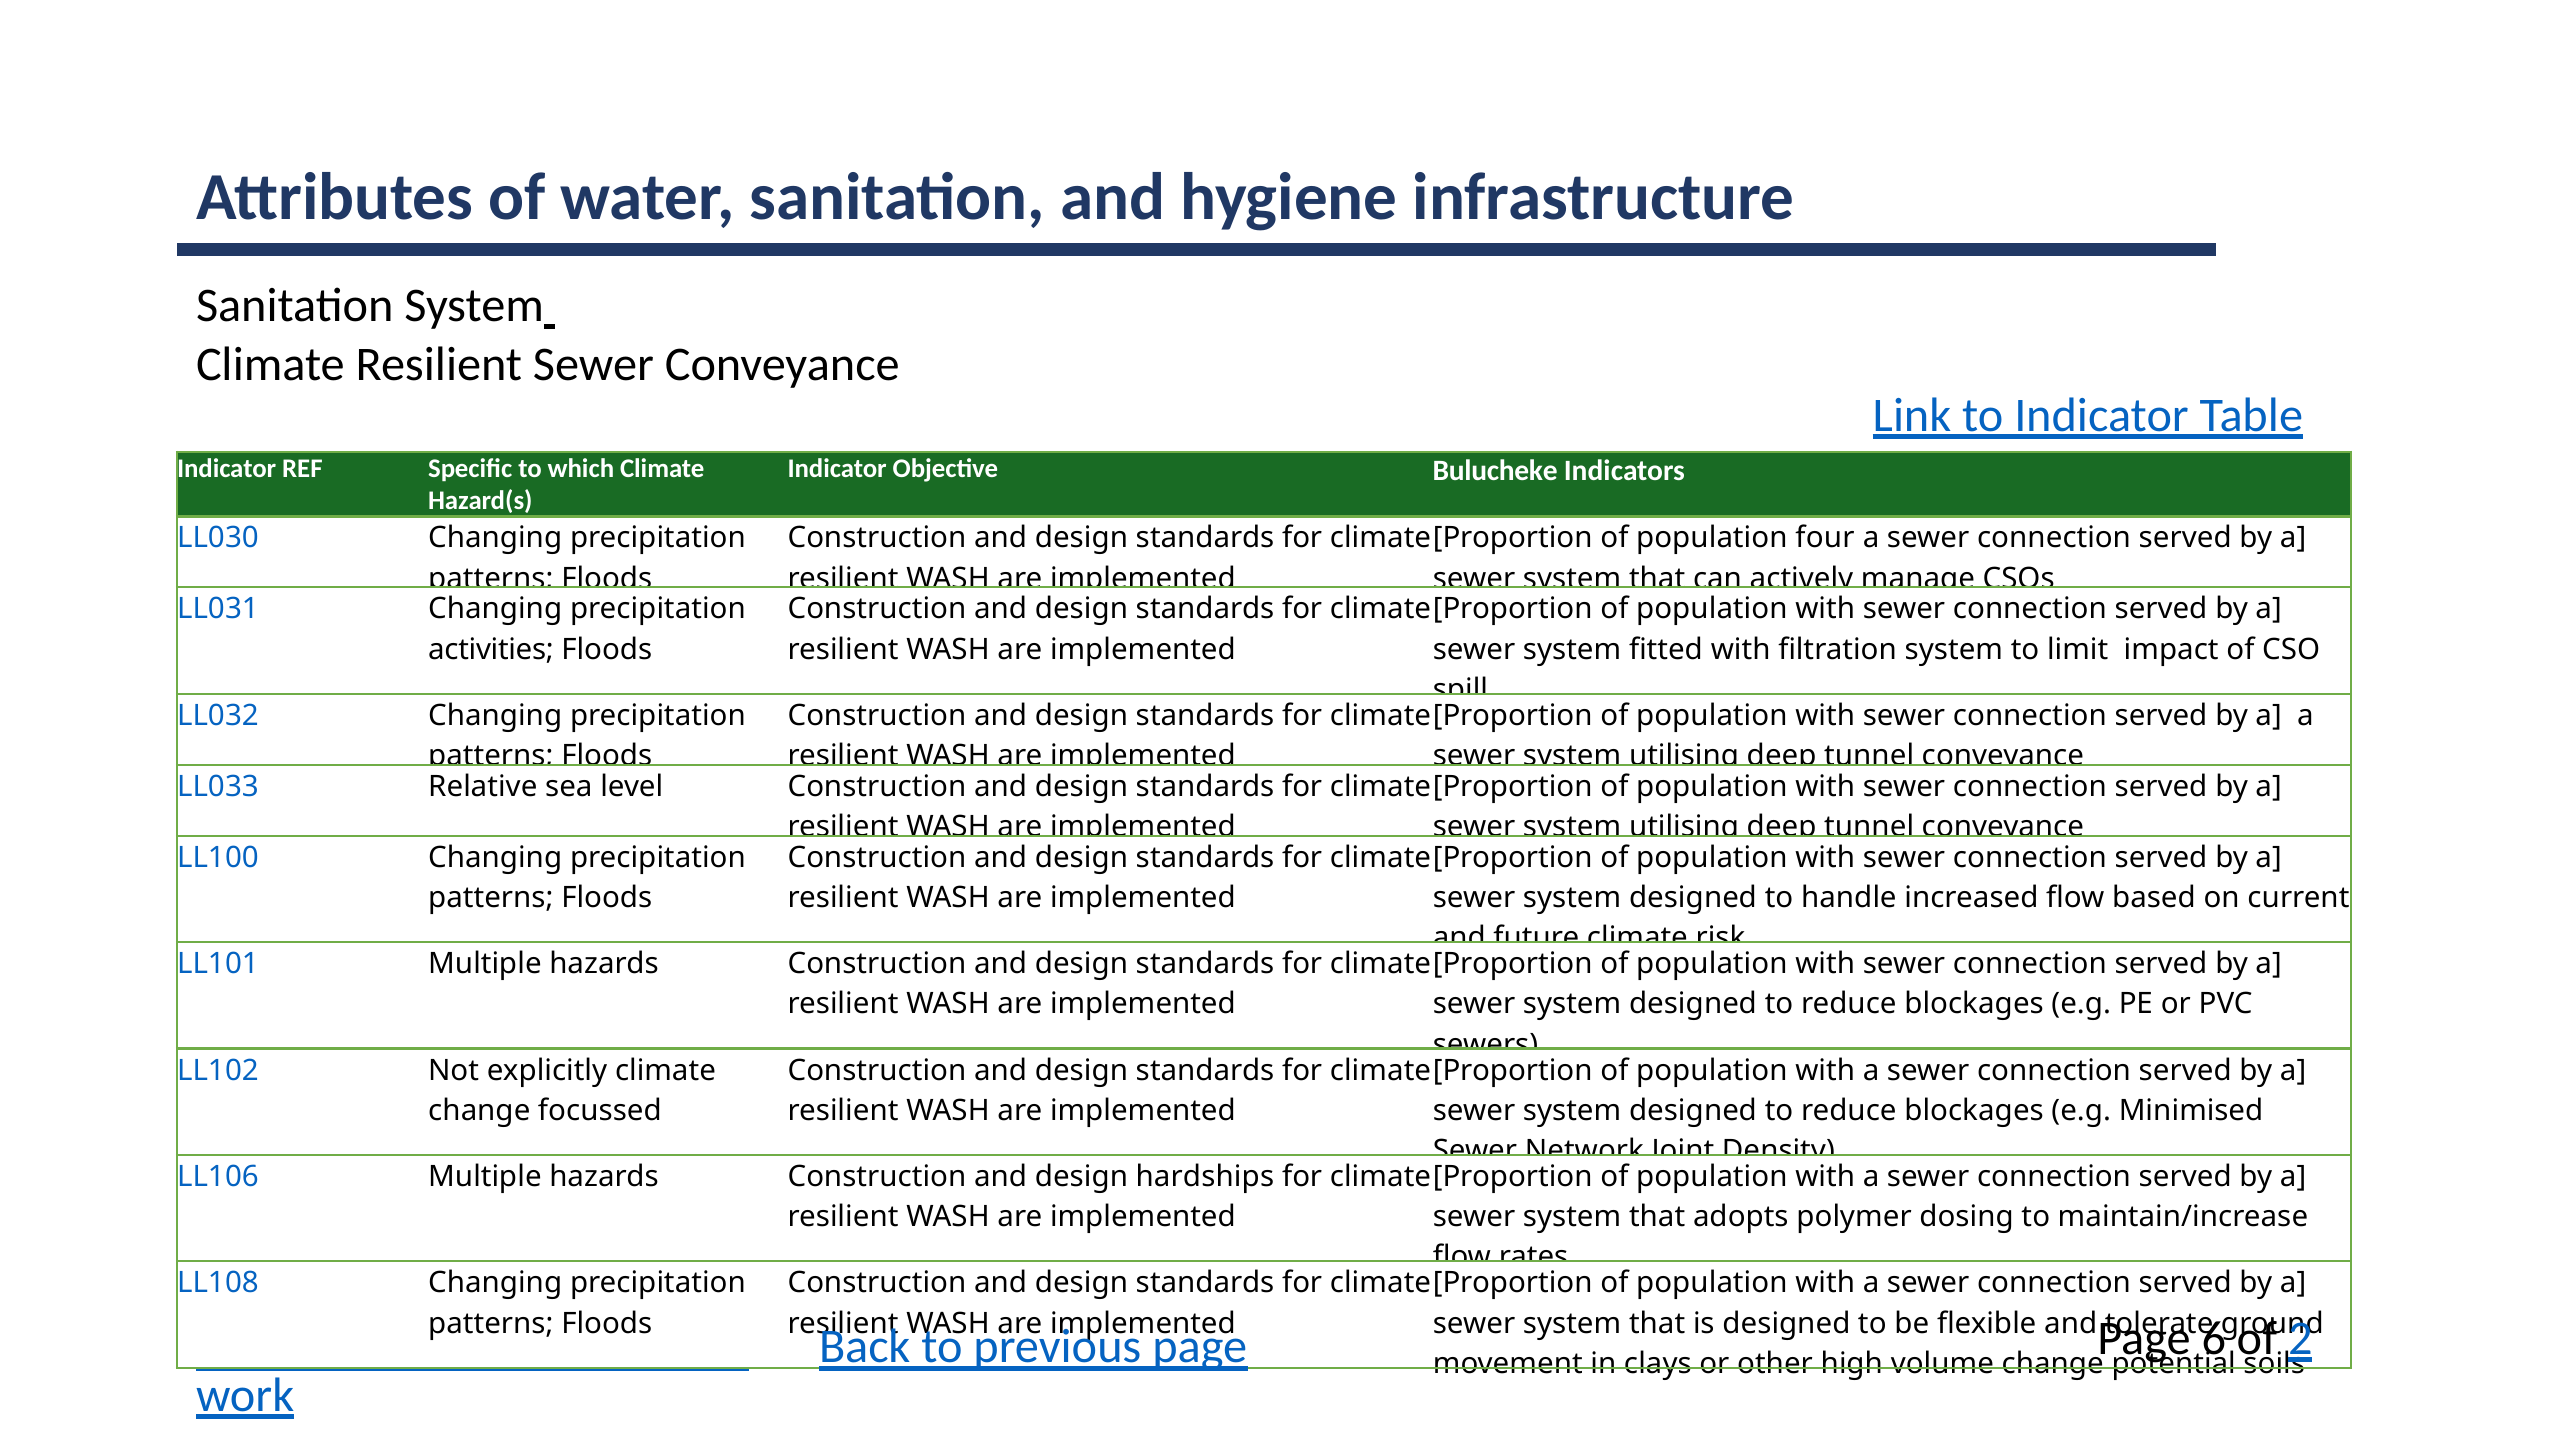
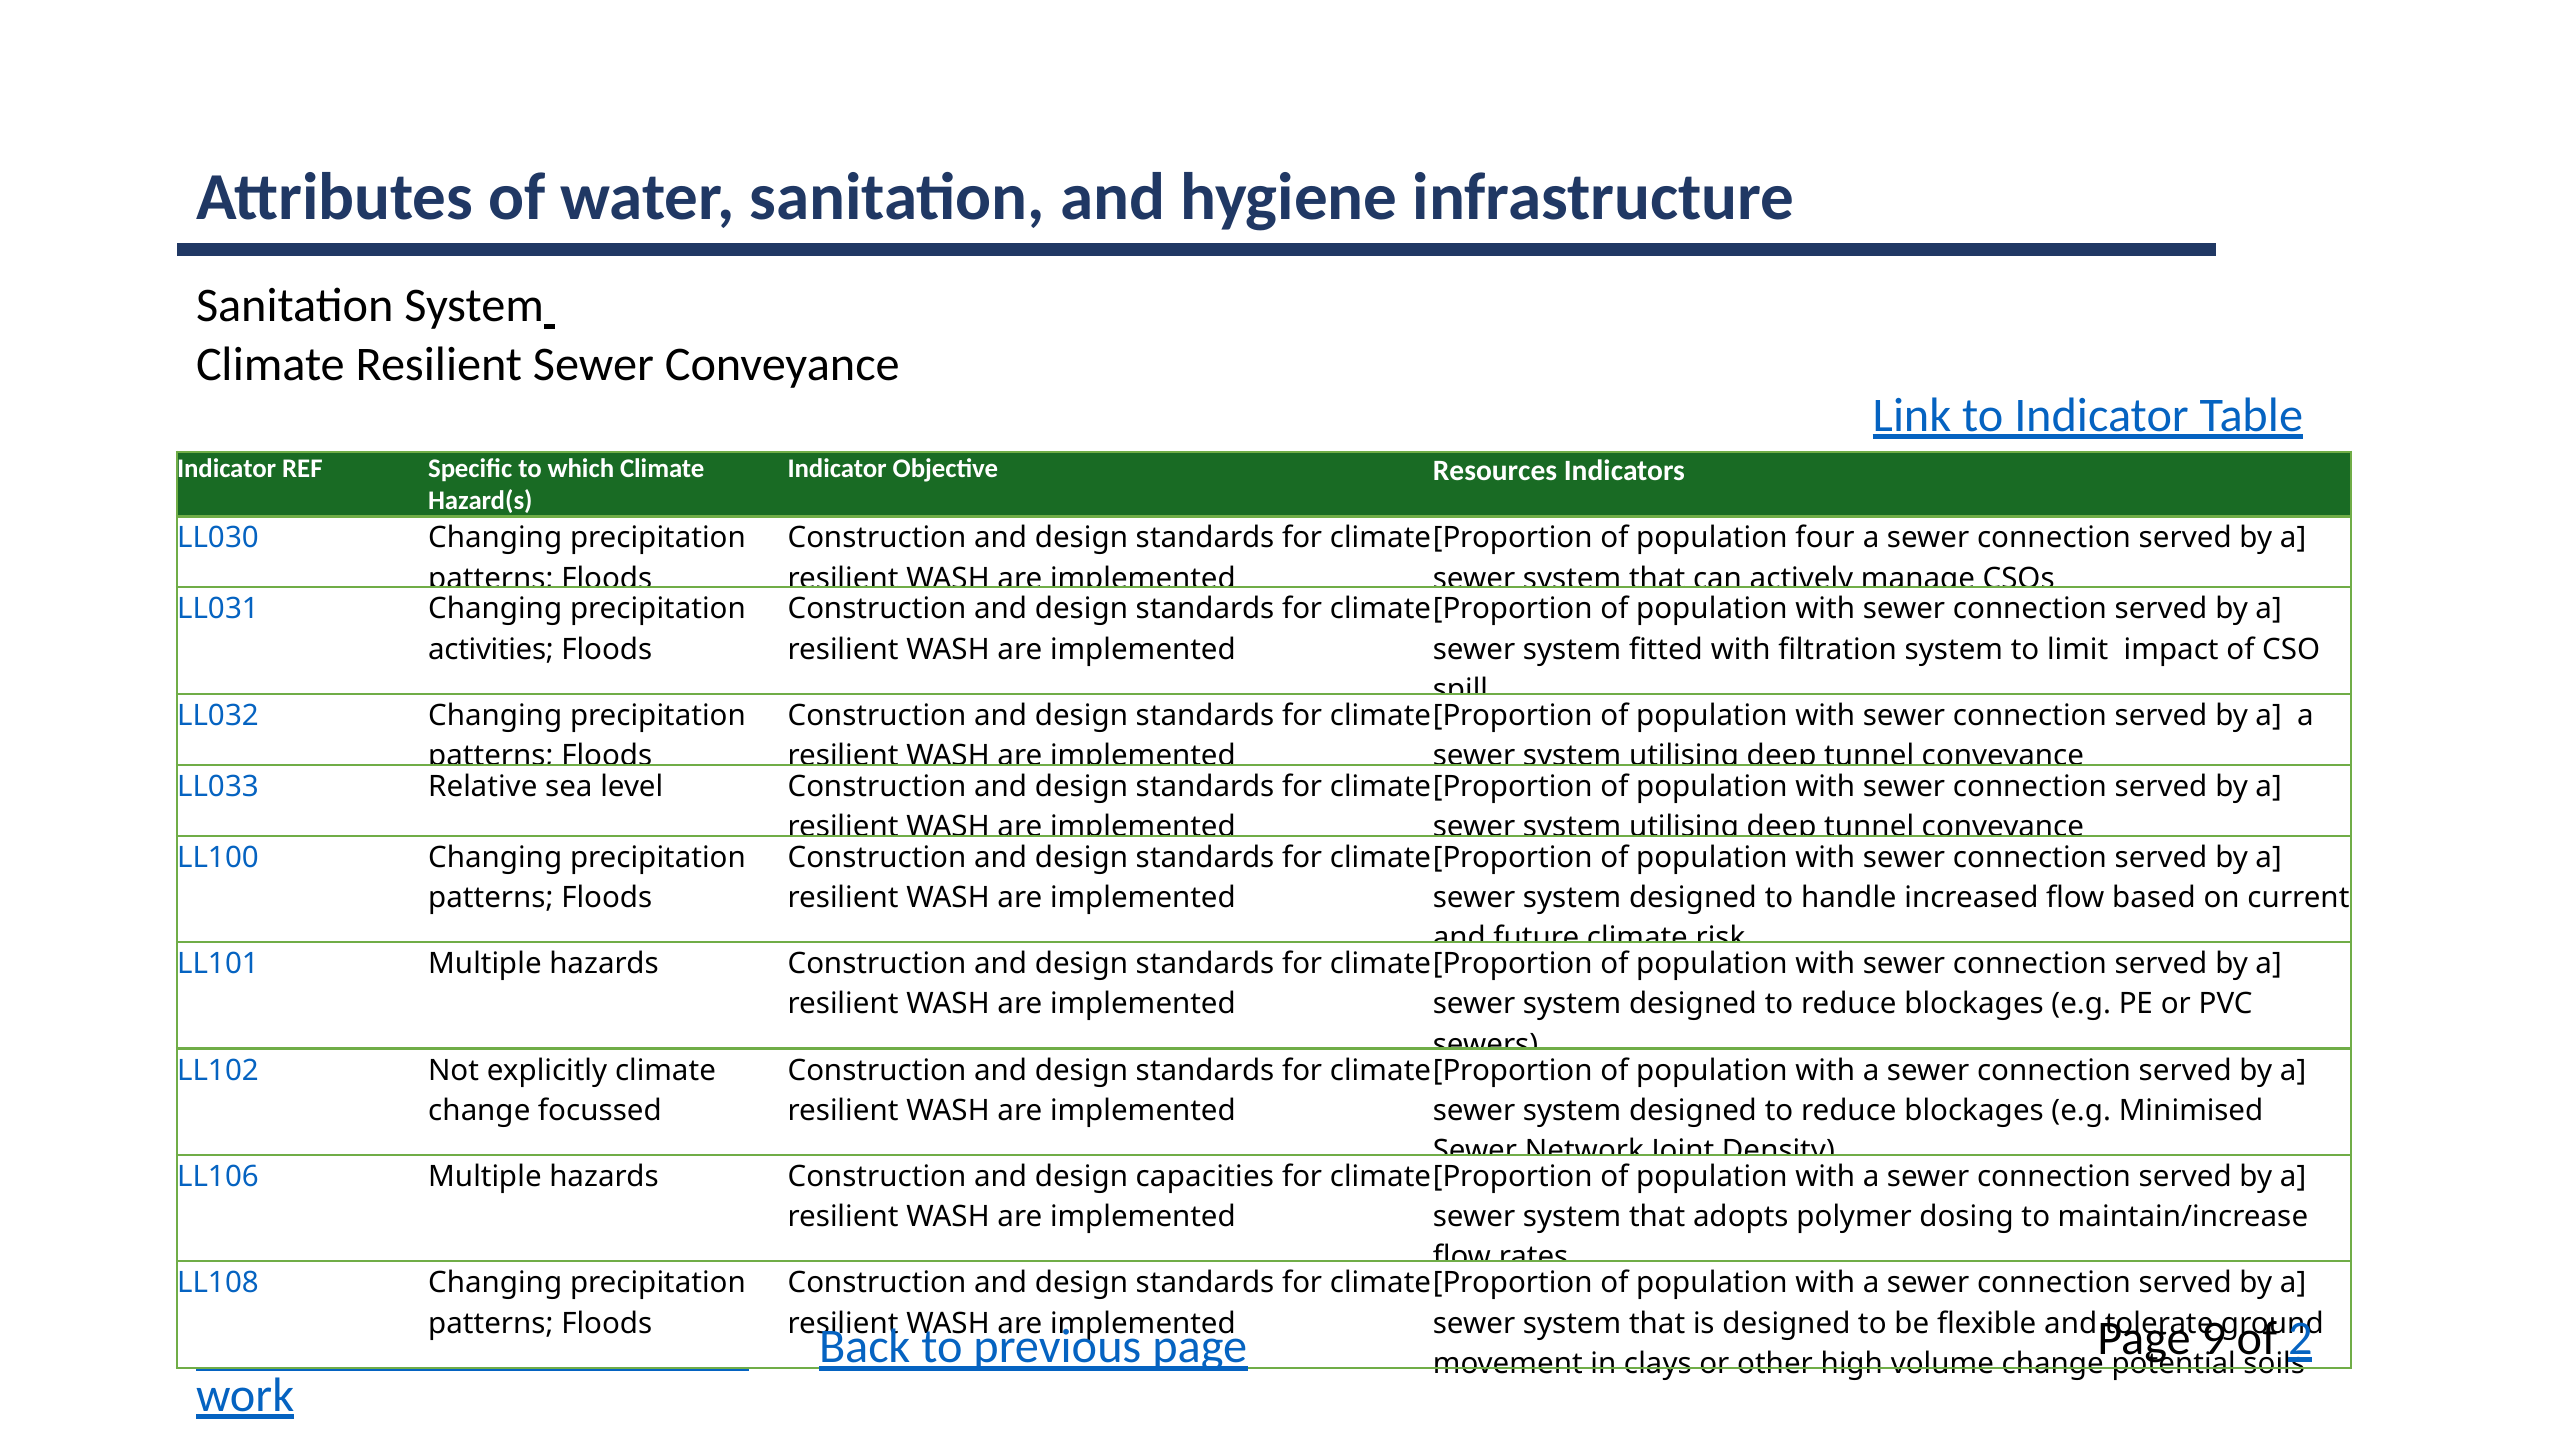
Bulucheke: Bulucheke -> Resources (1495, 470)
hardships: hardships -> capacities (1205, 1177)
6: 6 -> 9 (2214, 1339)
